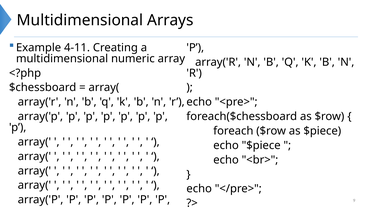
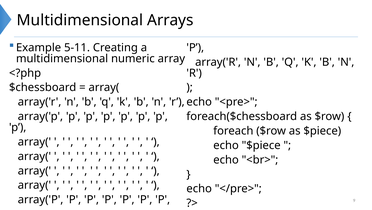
4-11: 4-11 -> 5-11 (77, 47)
